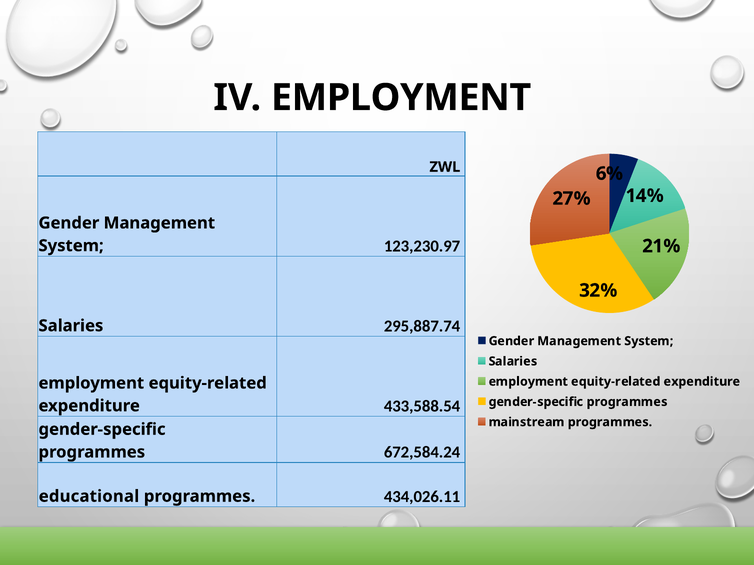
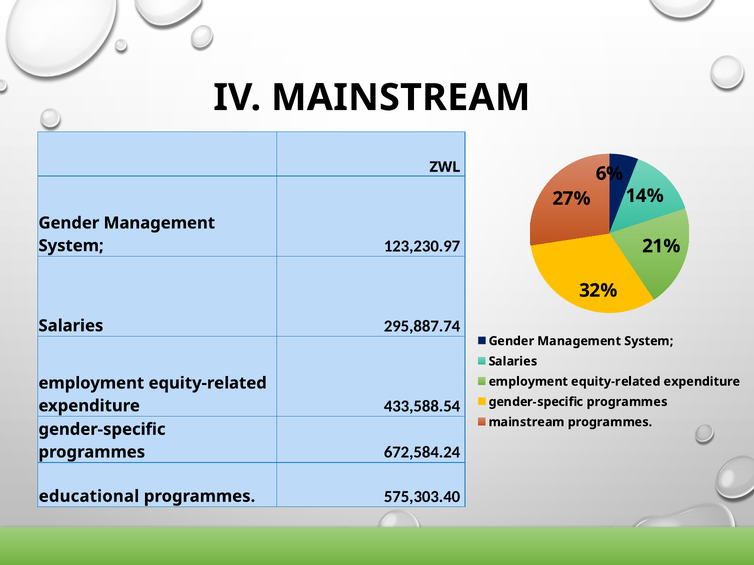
IV EMPLOYMENT: EMPLOYMENT -> MAINSTREAM (401, 98)
434,026.11: 434,026.11 -> 575,303.40 (422, 497)
